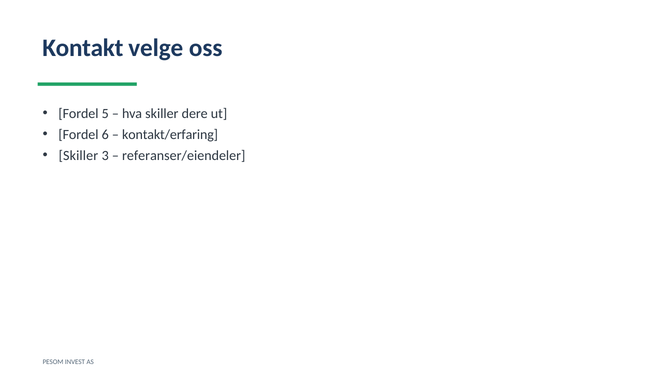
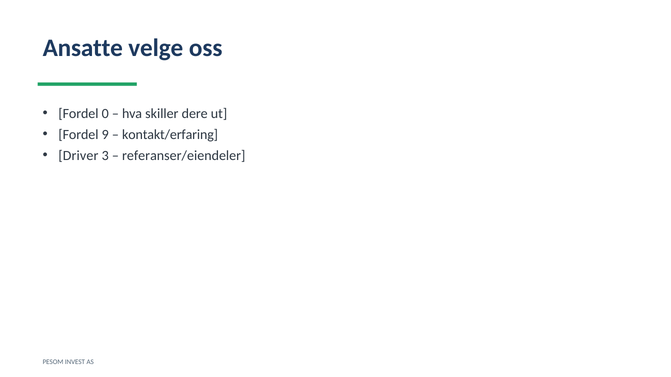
Kontakt: Kontakt -> Ansatte (83, 48)
5: 5 -> 0 (105, 114)
6: 6 -> 9 (105, 135)
Skiller: Skiller -> Driver (78, 156)
